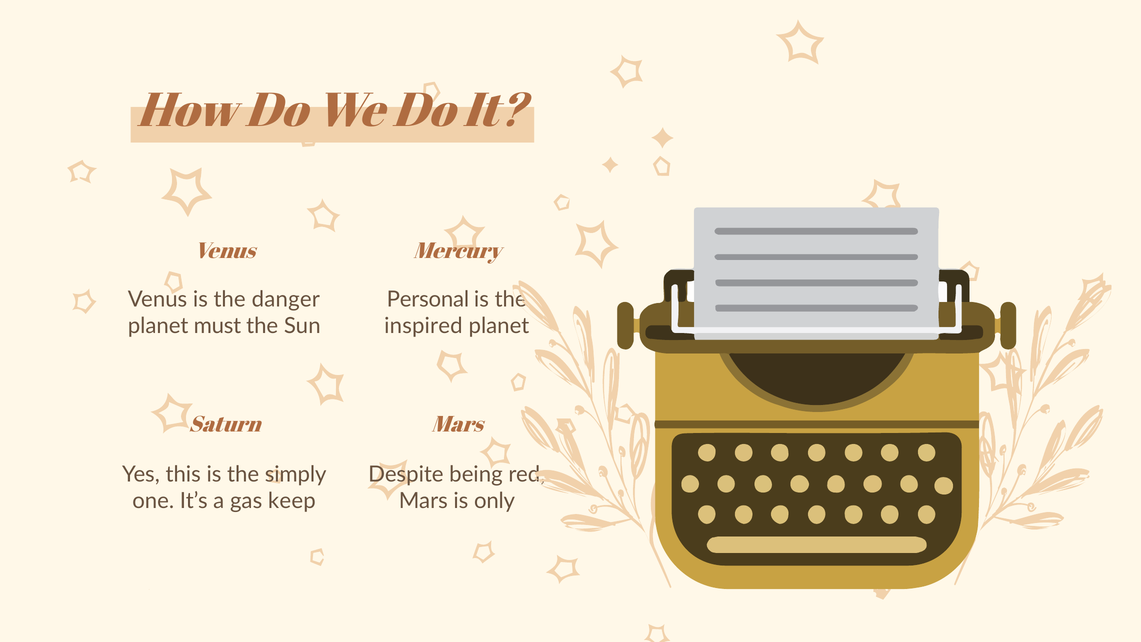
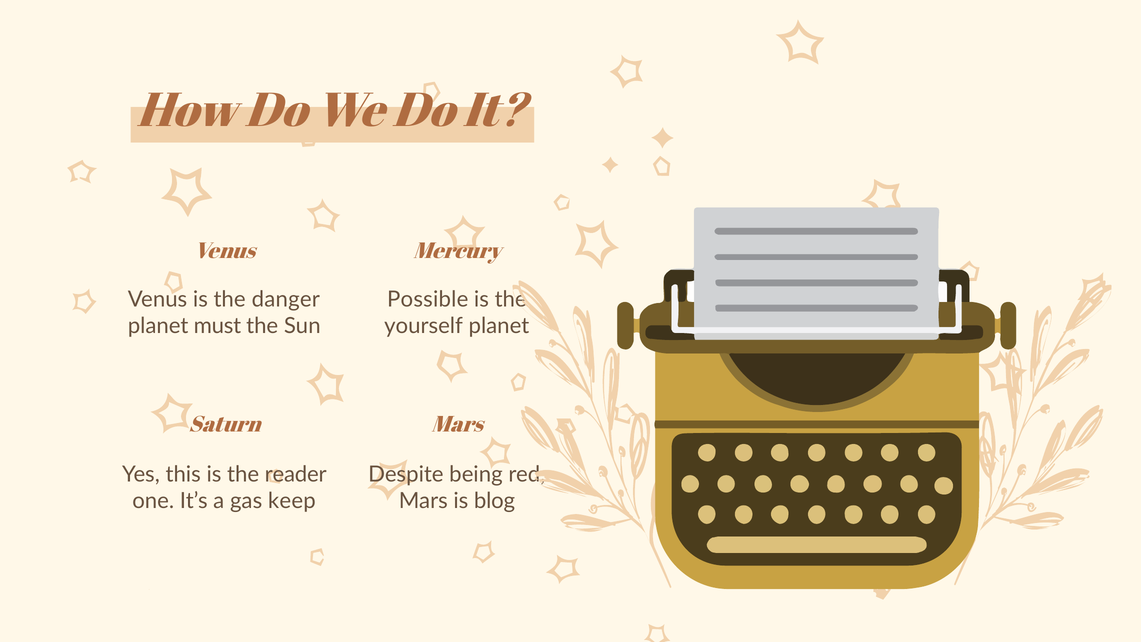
Personal: Personal -> Possible (428, 299)
inspired: inspired -> yourself (424, 326)
simply: simply -> reader (296, 474)
only: only -> blog (495, 501)
